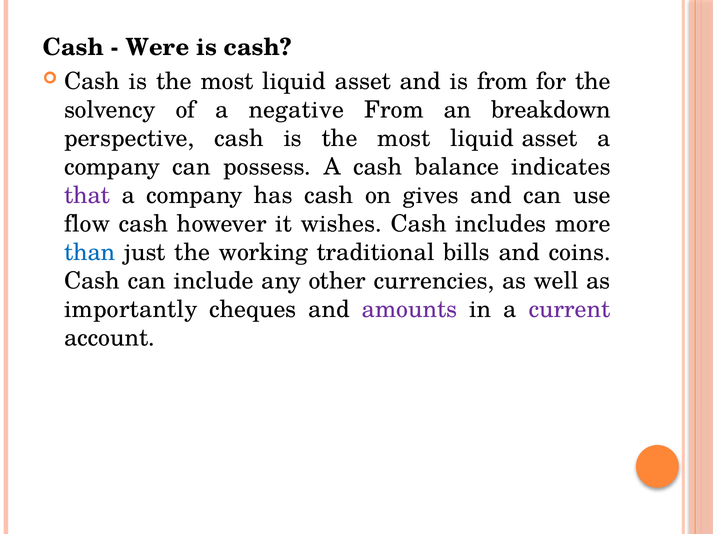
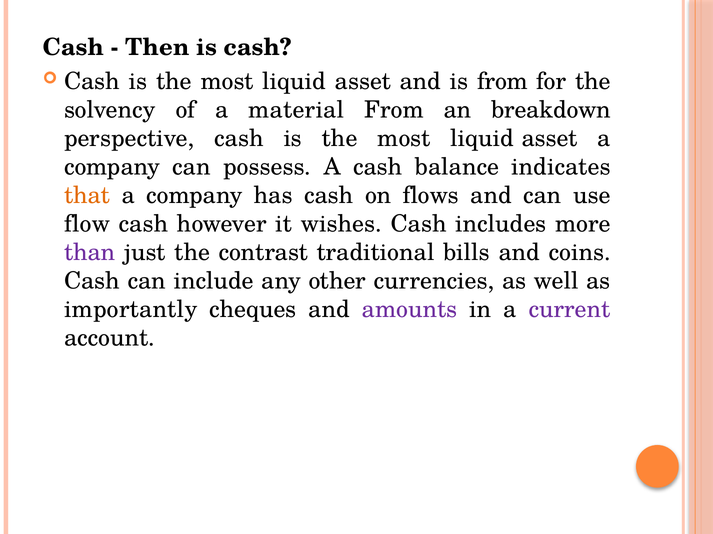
Were: Were -> Then (157, 47)
negative: negative -> material (296, 110)
that colour: purple -> orange (87, 196)
gives: gives -> flows (431, 196)
than colour: blue -> purple (90, 253)
working: working -> contrast (263, 253)
